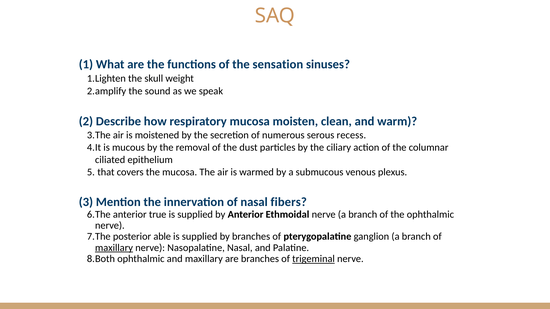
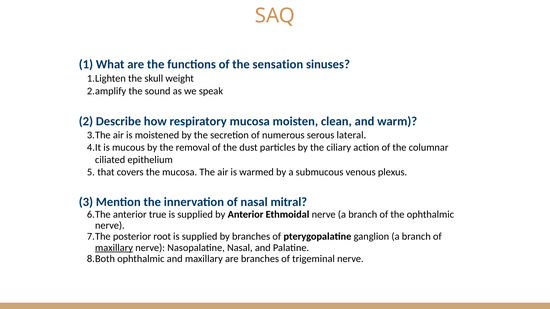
recess: recess -> lateral (351, 135)
fibers: fibers -> mitral (289, 202)
able: able -> root (162, 237)
trigeminal underline: present -> none (314, 259)
